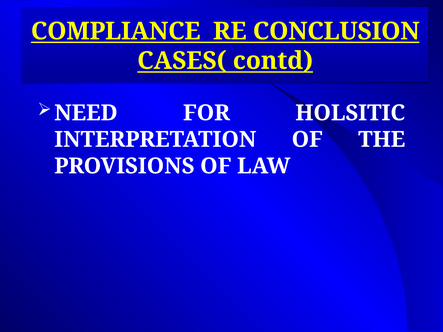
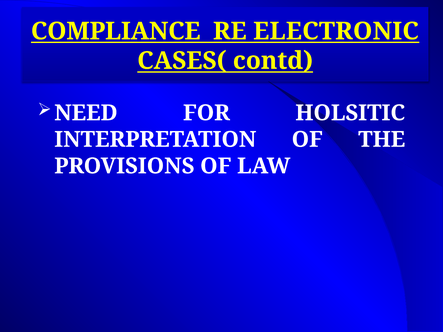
CONCLUSION: CONCLUSION -> ELECTRONIC (336, 31)
